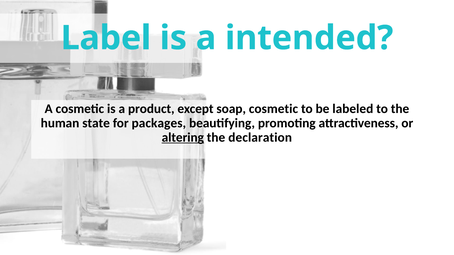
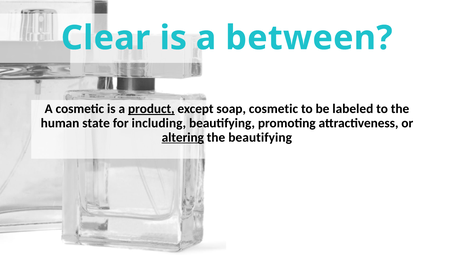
Label: Label -> Clear (106, 38)
intended: intended -> between (309, 38)
product underline: none -> present (151, 109)
packages: packages -> including (159, 123)
the declaration: declaration -> beautifying (260, 138)
